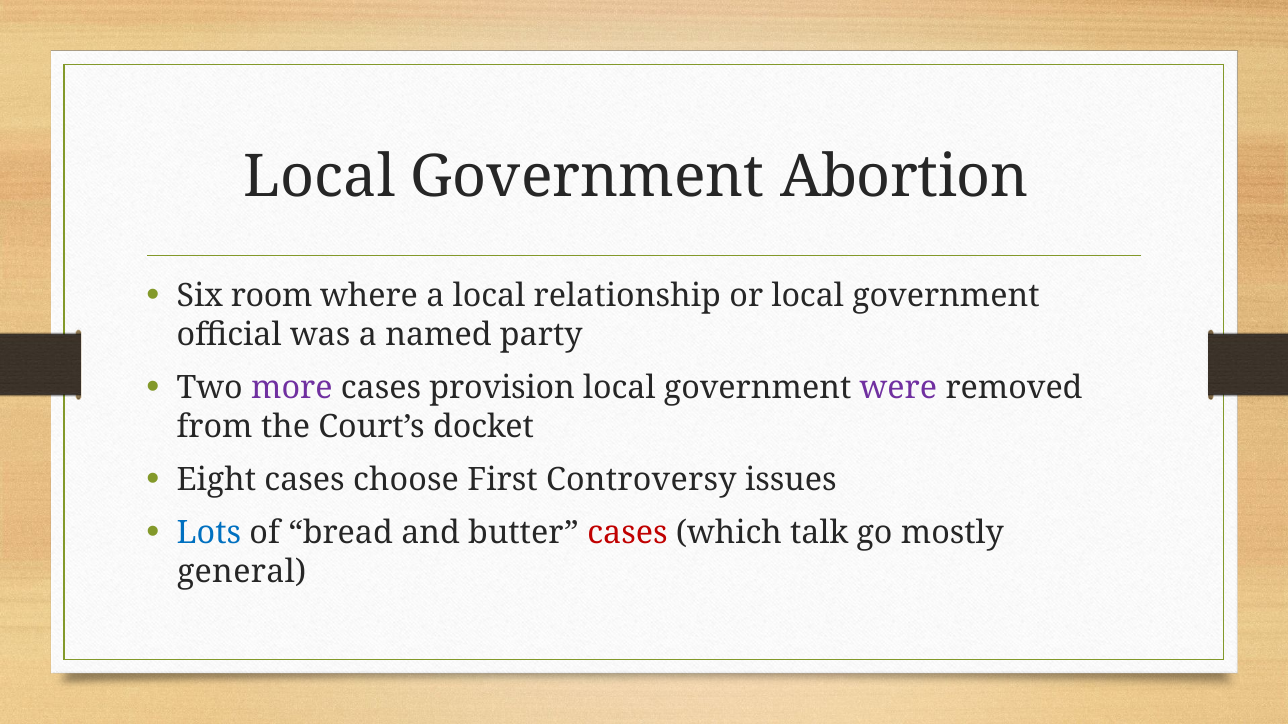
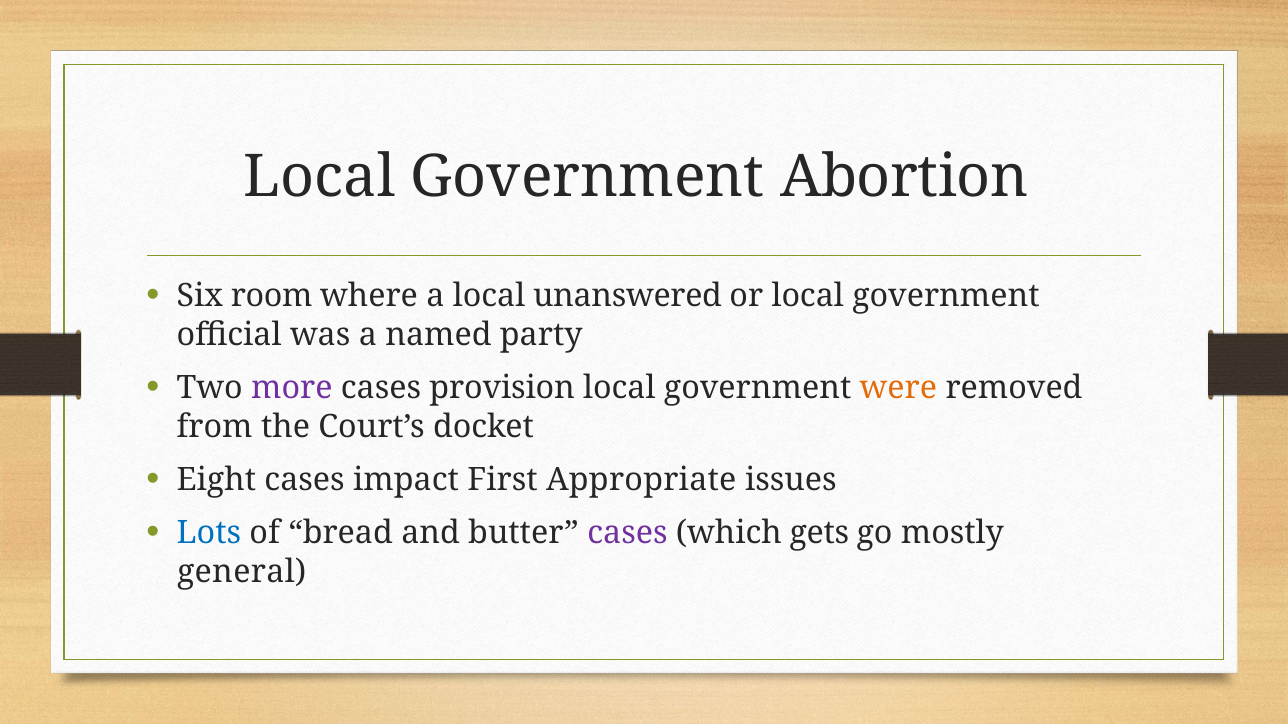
relationship: relationship -> unanswered (627, 297)
were colour: purple -> orange (898, 388)
choose: choose -> impact (406, 480)
Controversy: Controversy -> Appropriate (641, 480)
cases colour: red -> purple (627, 533)
talk: talk -> gets (819, 533)
